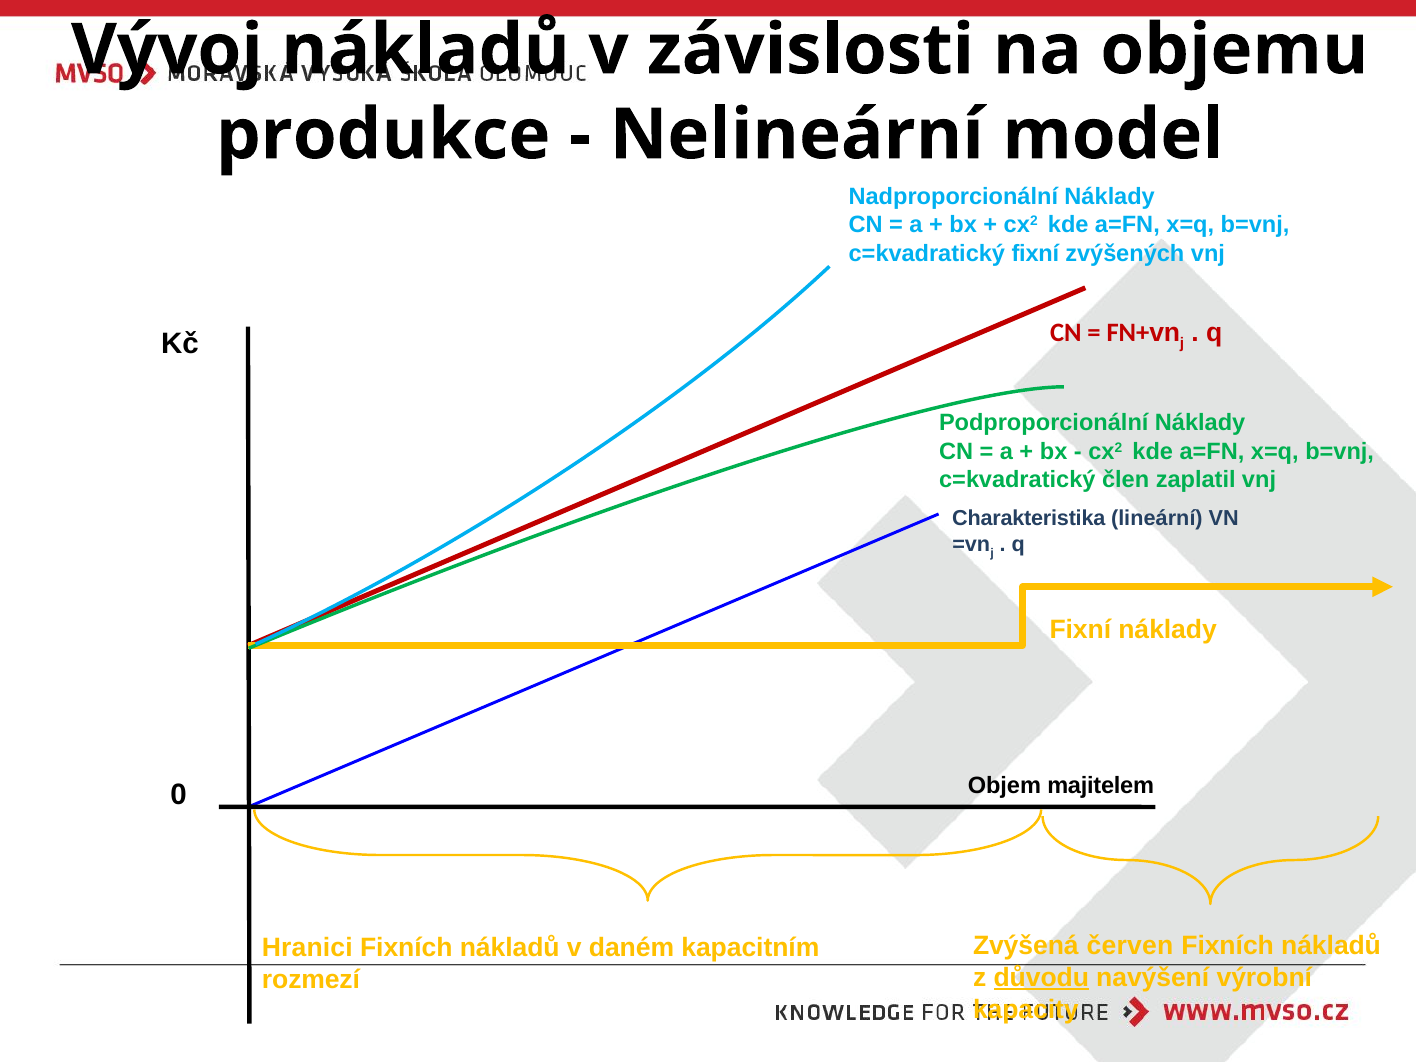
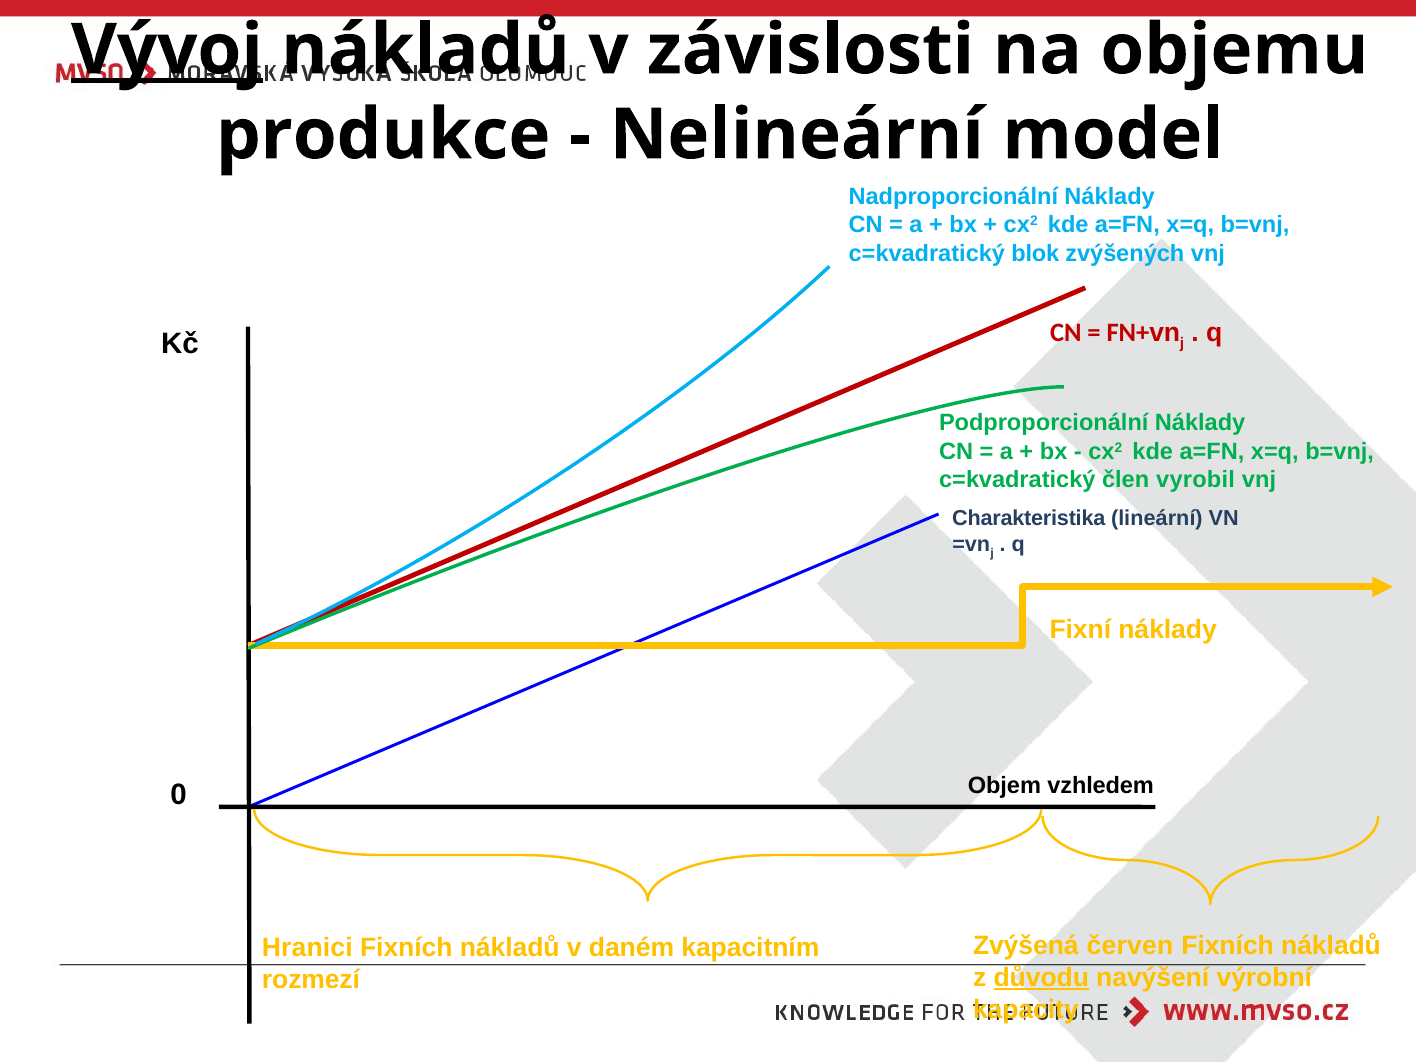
Vývoj underline: none -> present (167, 50)
c=kvadratický fixní: fixní -> blok (1035, 254)
zaplatil: zaplatil -> vyrobil (1196, 480)
majitelem: majitelem -> vzhledem (1101, 786)
